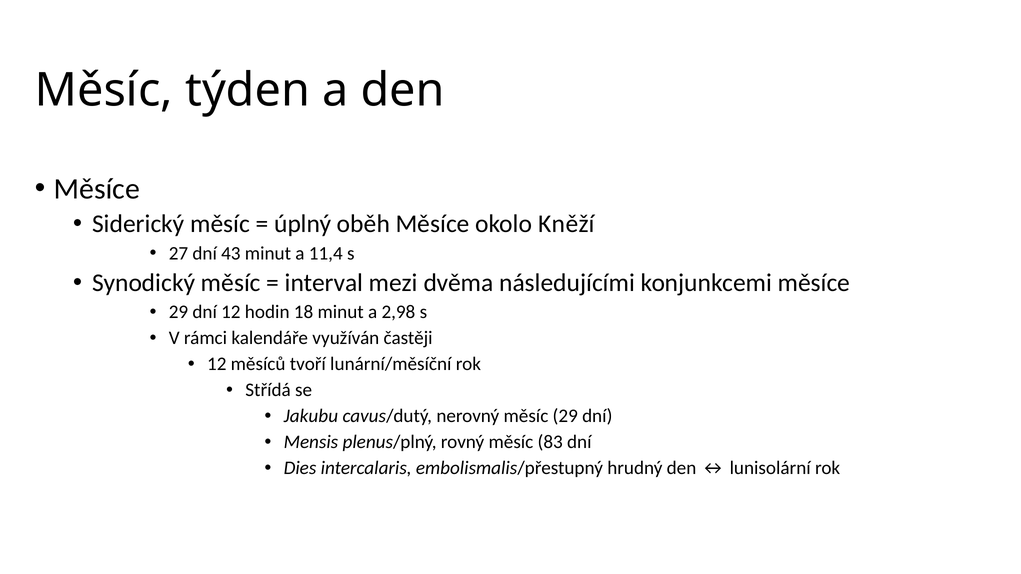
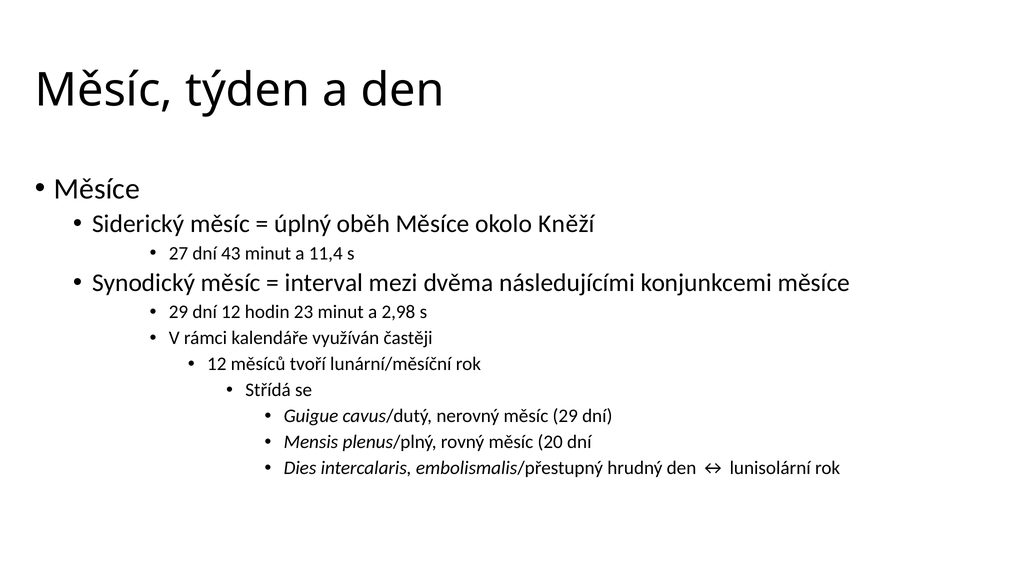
18: 18 -> 23 (304, 312)
Jakubu: Jakubu -> Guigue (311, 416)
83: 83 -> 20 (550, 442)
